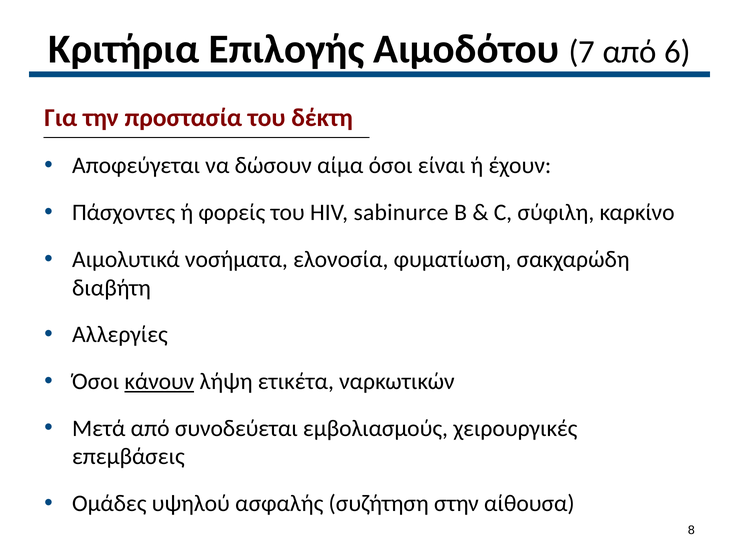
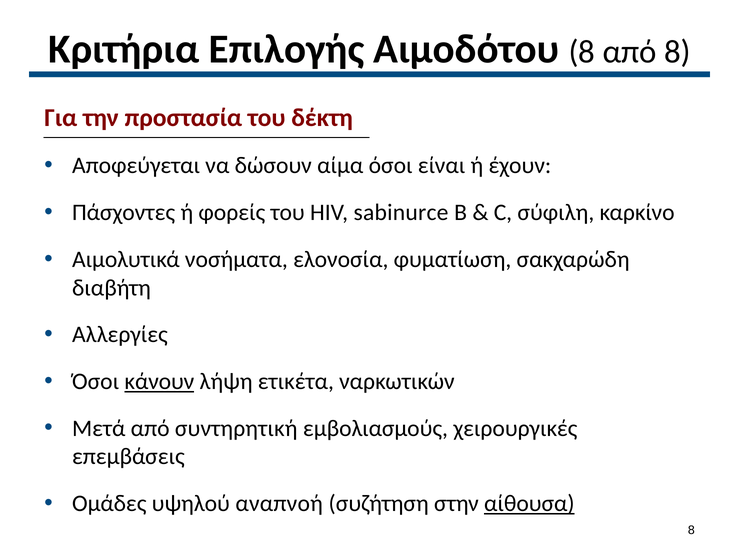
Αιμοδότου 7: 7 -> 8 (582, 52)
από 6: 6 -> 8 (677, 52)
συνοδεύεται: συνοδεύεται -> συντηρητική (236, 428)
ασφαλής: ασφαλής -> αναπνοή (279, 503)
αίθουσα underline: none -> present (529, 503)
